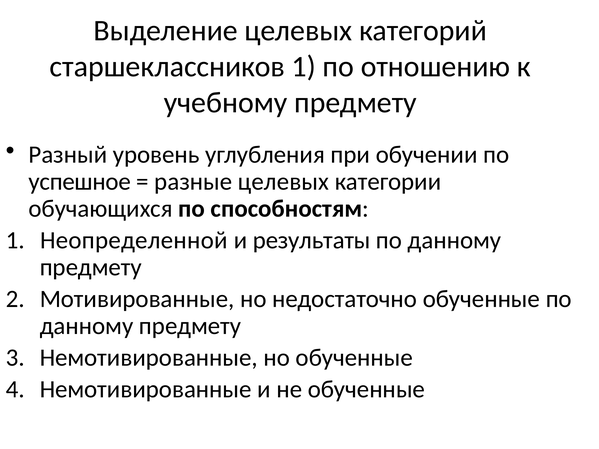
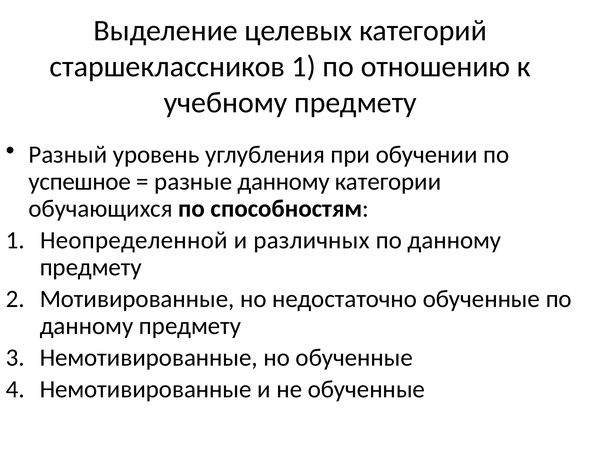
разные целевых: целевых -> данному (284, 182)
результаты: результаты -> различных (311, 240)
